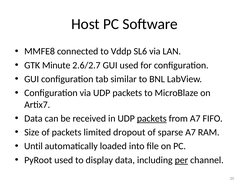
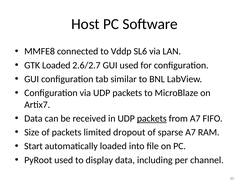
GTK Minute: Minute -> Loaded (56, 65)
Until: Until -> Start (33, 146)
per underline: present -> none (181, 160)
